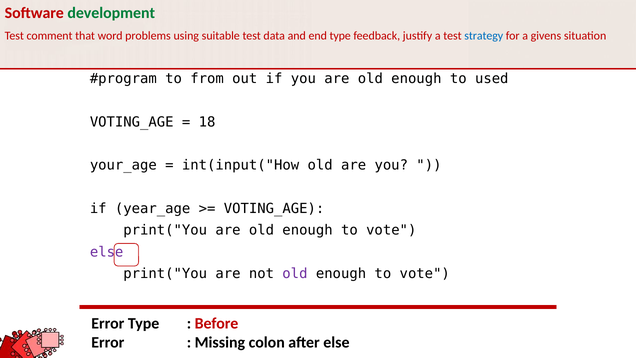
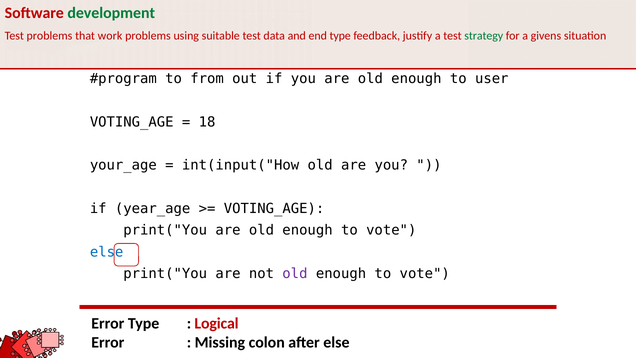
Test comment: comment -> problems (49, 36)
word: word -> work (110, 36)
strategy colour: blue -> green (484, 36)
used: used -> user (492, 79)
else colour: purple -> blue (107, 252)
Before: Before -> Logical (217, 323)
